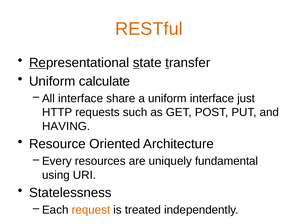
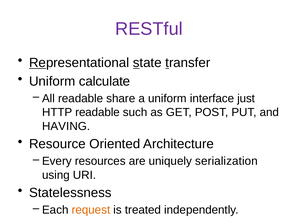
RESTful colour: orange -> purple (149, 29)
All interface: interface -> readable (81, 98)
HTTP requests: requests -> readable (98, 112)
fundamental: fundamental -> serialization (226, 161)
